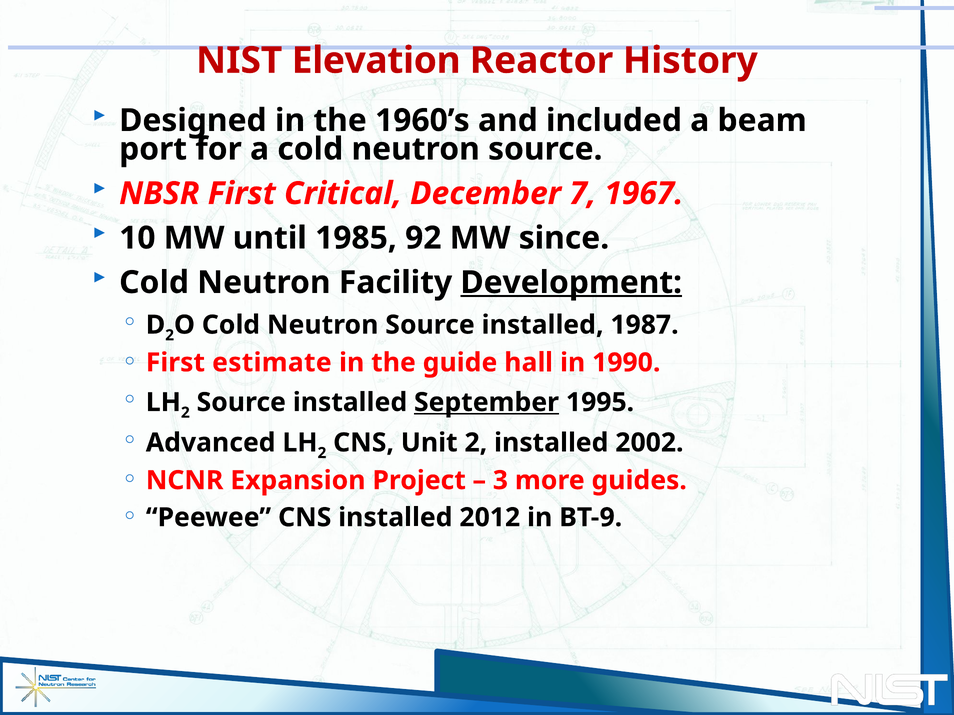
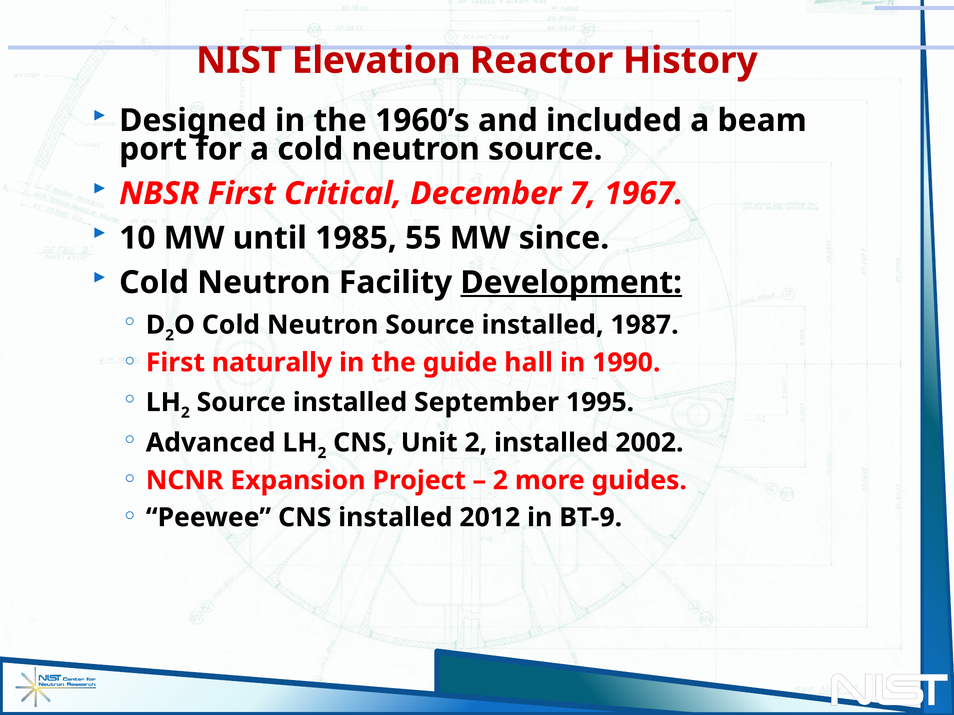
92: 92 -> 55 (423, 238)
estimate: estimate -> naturally (272, 363)
September underline: present -> none (486, 403)
3: 3 -> 2 (500, 481)
